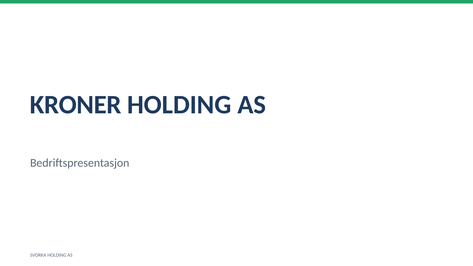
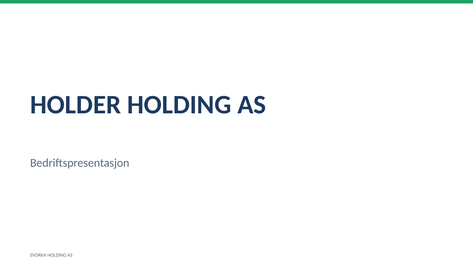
KRONER: KRONER -> HOLDER (76, 105)
